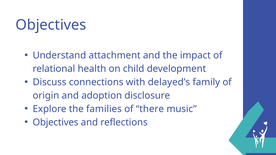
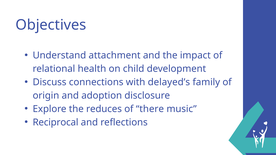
families: families -> reduces (104, 109)
Objectives: Objectives -> Reciprocal (56, 123)
